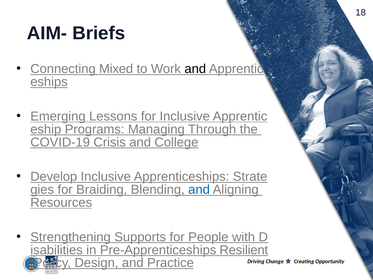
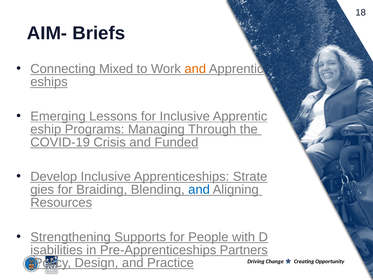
and colour: black -> orange (195, 69)
College: College -> Funded (176, 142)
Resilient: Resilient -> Partners (244, 250)
